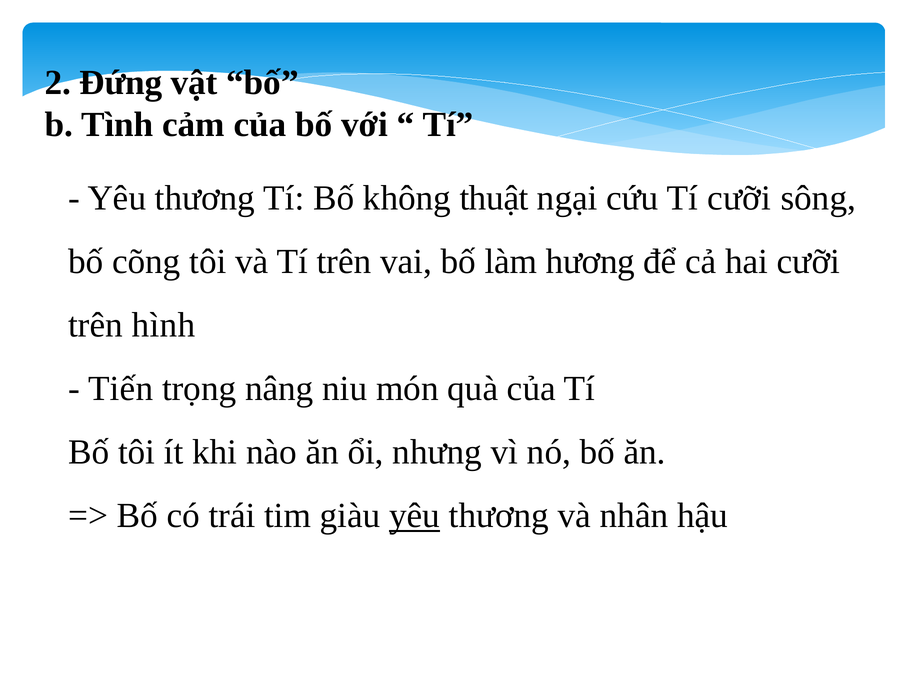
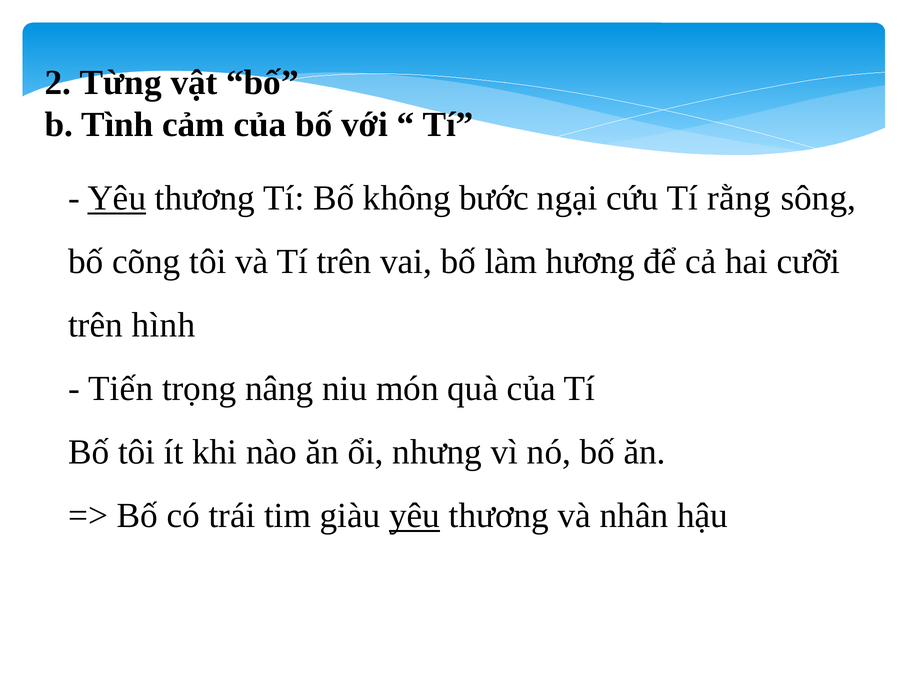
Đứng: Đứng -> Từng (121, 82)
Yêu underline: none -> present (117, 198)
thuật: thuật -> bước (494, 198)
Tí cưỡi: cưỡi -> rằng (739, 198)
